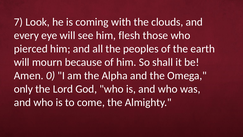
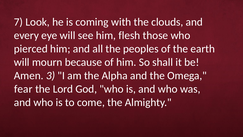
0: 0 -> 3 (51, 75)
only: only -> fear (23, 89)
